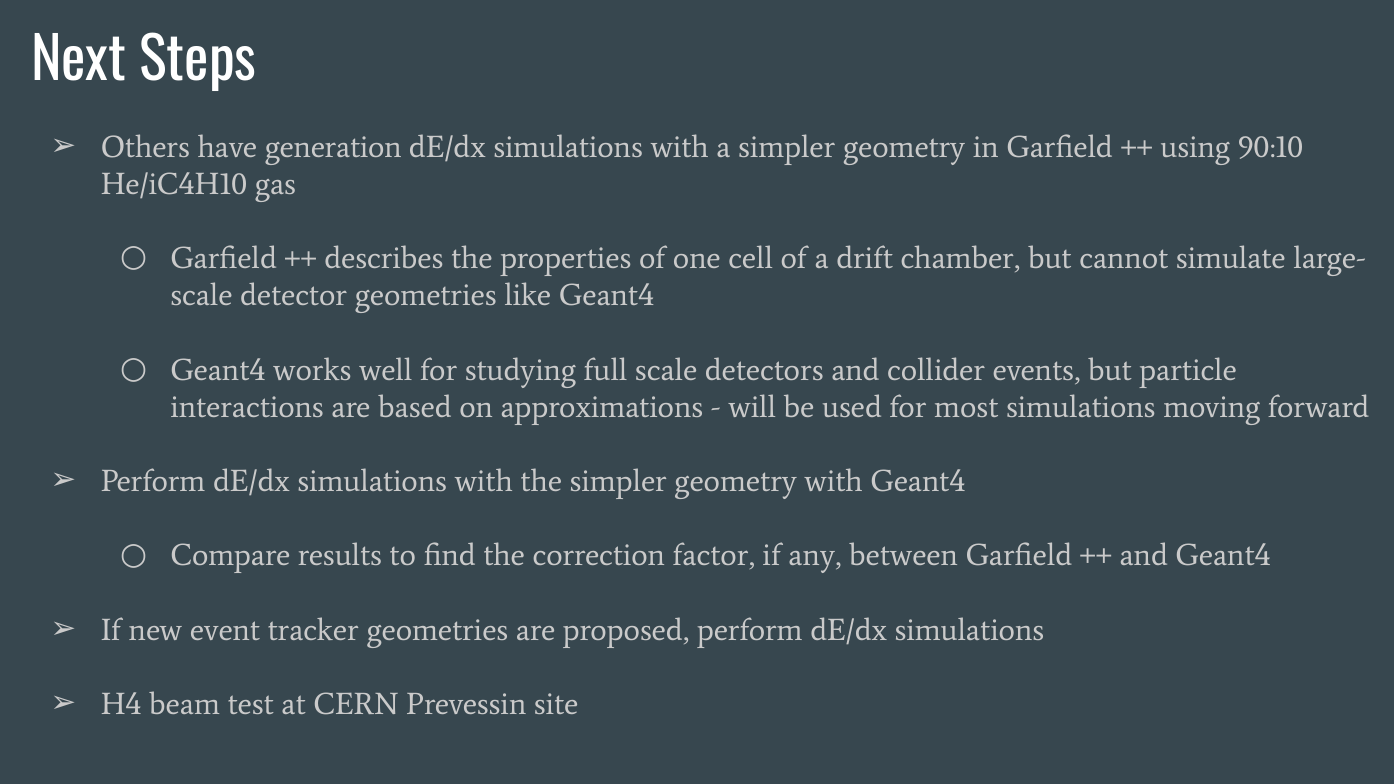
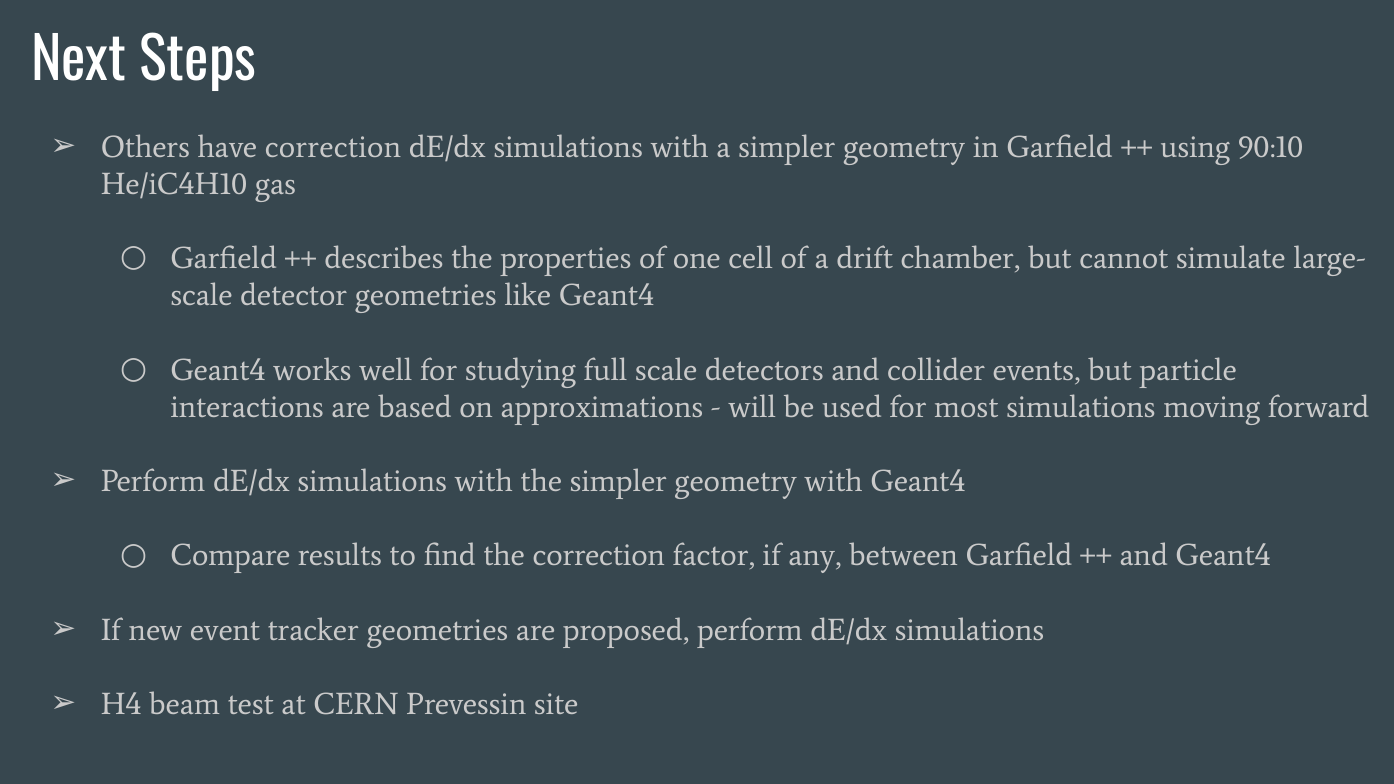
have generation: generation -> correction (333, 147)
